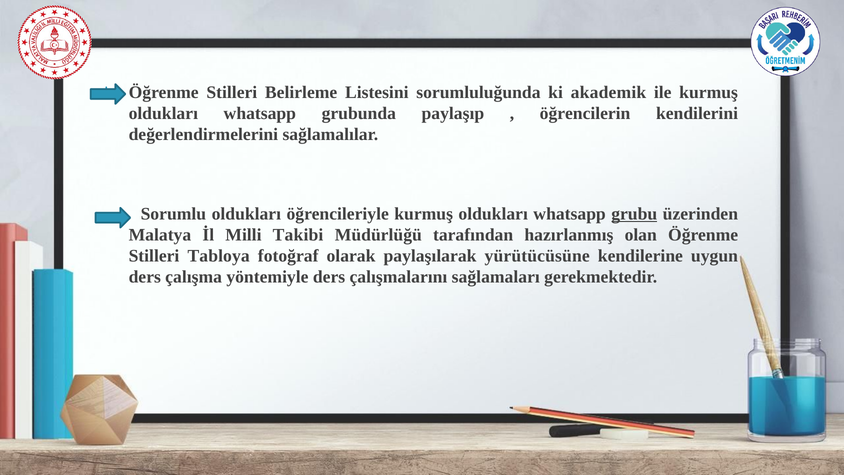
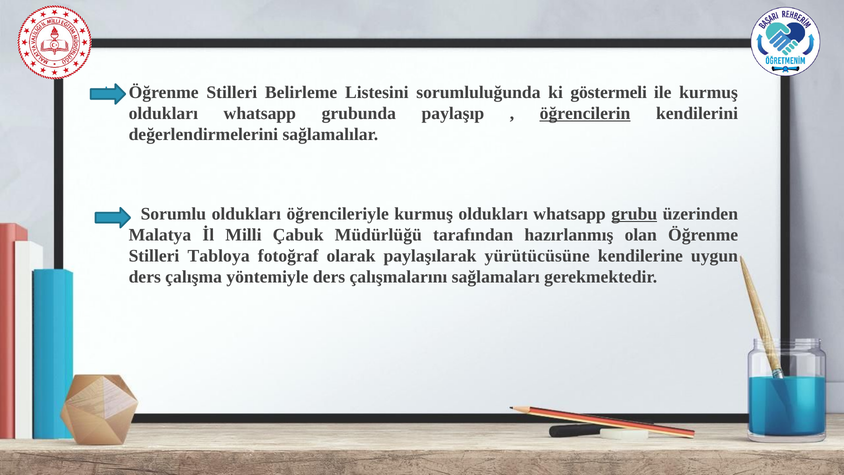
akademik: akademik -> göstermeli (609, 92)
öğrencilerin underline: none -> present (585, 113)
Takibi: Takibi -> Çabuk (298, 235)
